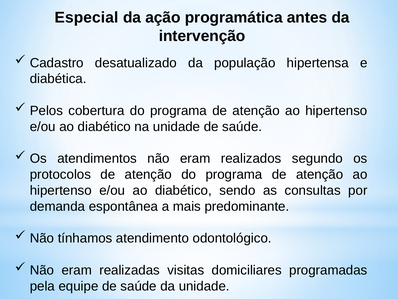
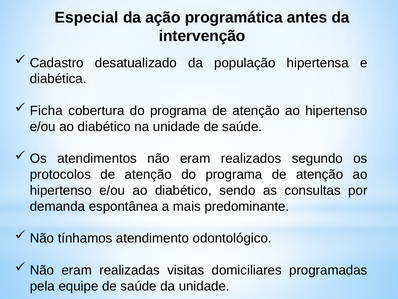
Pelos: Pelos -> Ficha (46, 111)
